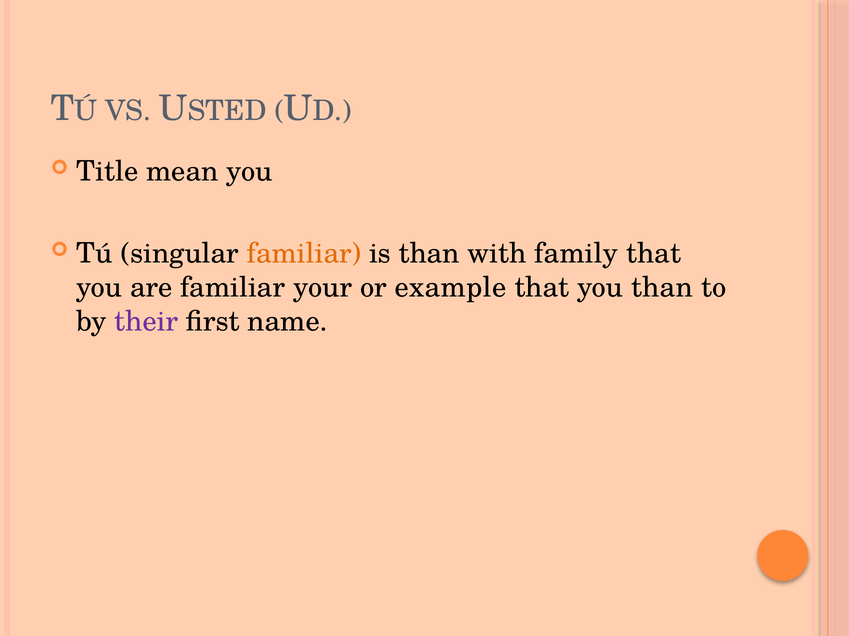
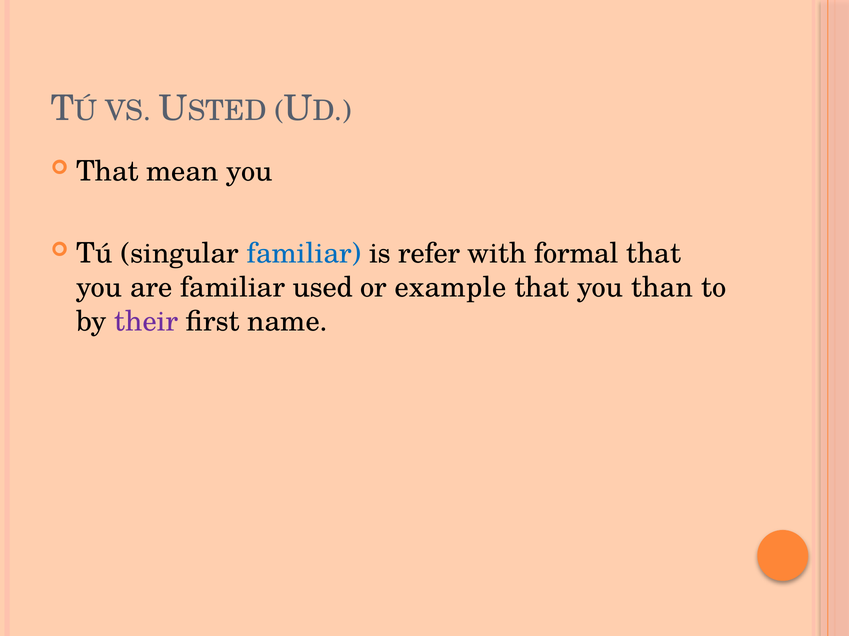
Title: Title -> That (107, 172)
familiar colour: orange -> blue (304, 254)
is than: than -> refer (429, 254)
family: family -> formal (576, 254)
your: your -> used (323, 288)
